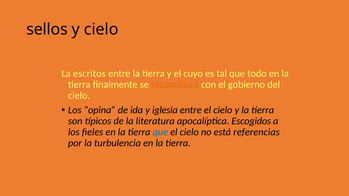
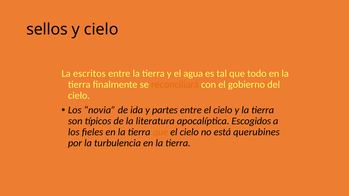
cuyo: cuyo -> agua (193, 74)
opina: opina -> novia (100, 110)
iglesia: iglesia -> partes (165, 110)
que colour: blue -> orange (160, 132)
referencias: referencias -> querubines (256, 132)
